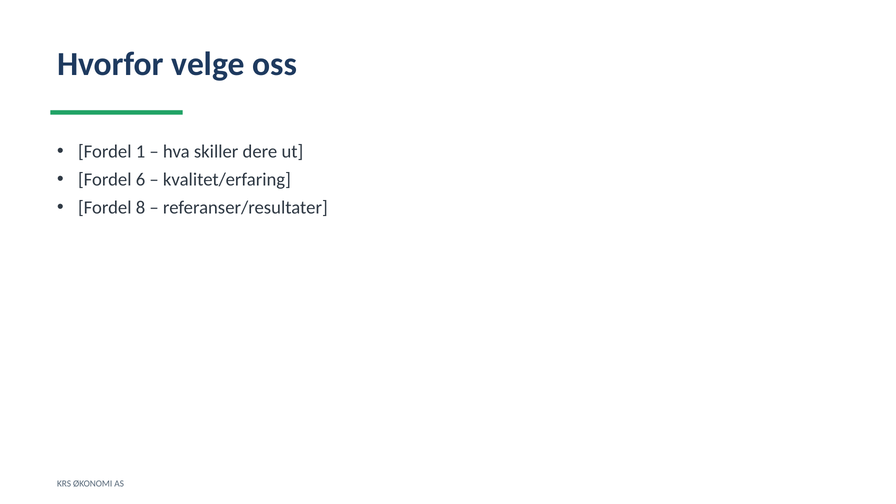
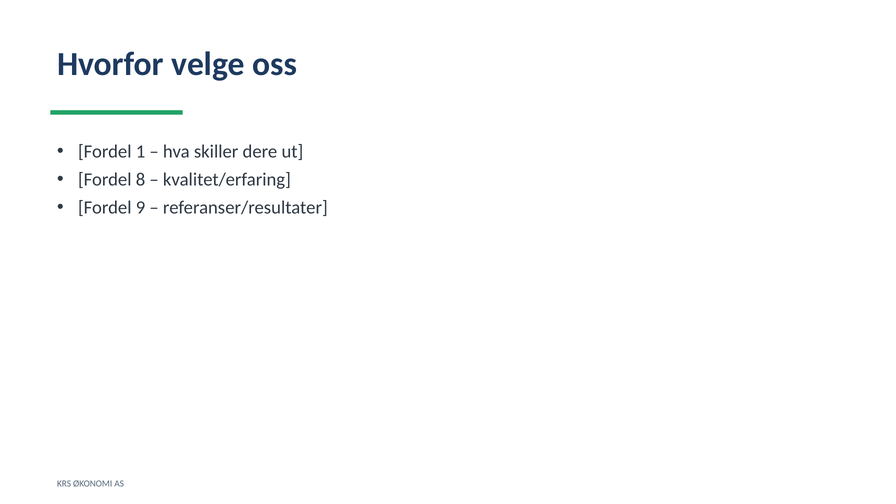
6: 6 -> 8 (141, 180)
8: 8 -> 9 (141, 208)
